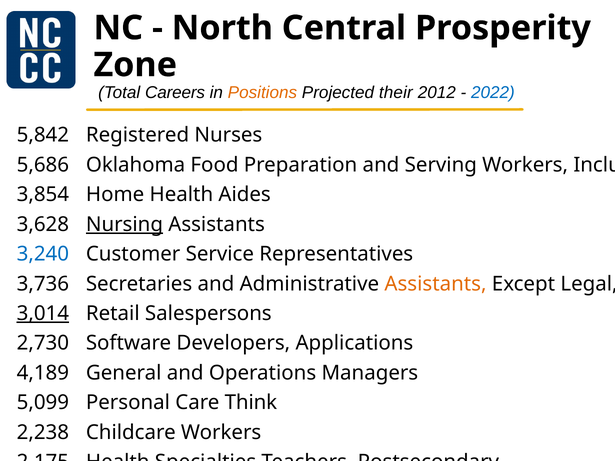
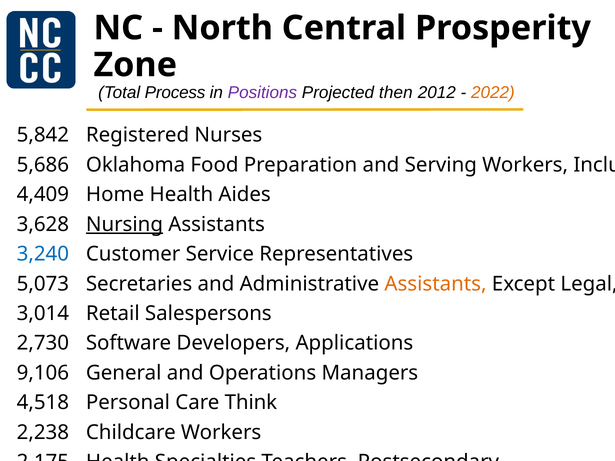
Careers: Careers -> Process (175, 93)
Positions colour: orange -> purple (262, 93)
their: their -> then (396, 93)
2022 colour: blue -> orange (493, 93)
3,854: 3,854 -> 4,409 (43, 195)
3,736: 3,736 -> 5,073 (43, 284)
3,014 underline: present -> none (43, 314)
4,189: 4,189 -> 9,106 (43, 373)
5,099: 5,099 -> 4,518 (43, 403)
